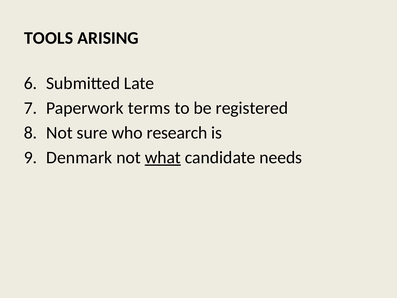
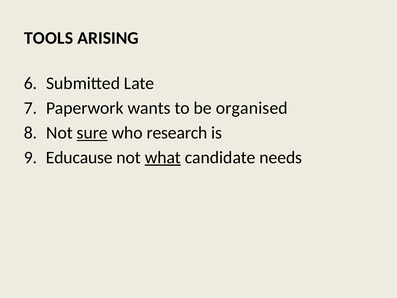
terms: terms -> wants (149, 108)
registered: registered -> organised (252, 108)
sure underline: none -> present (92, 133)
Denmark: Denmark -> Educause (79, 157)
